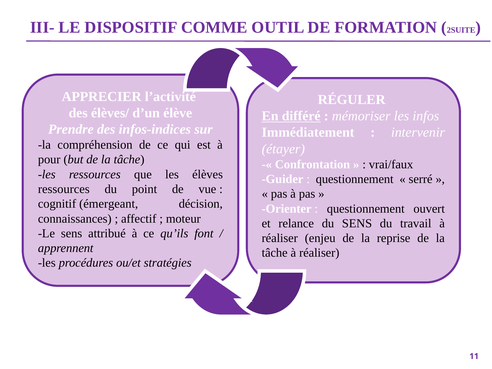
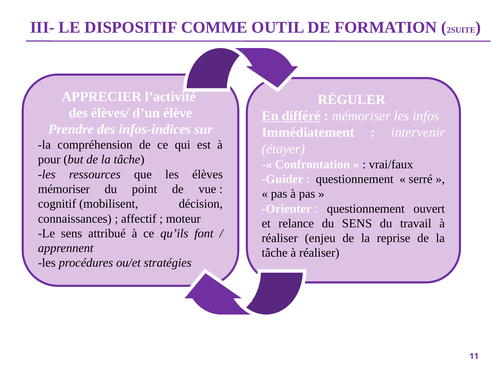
ressources: ressources -> mémoriser (64, 189)
émergeant: émergeant -> mobilisent (109, 204)
